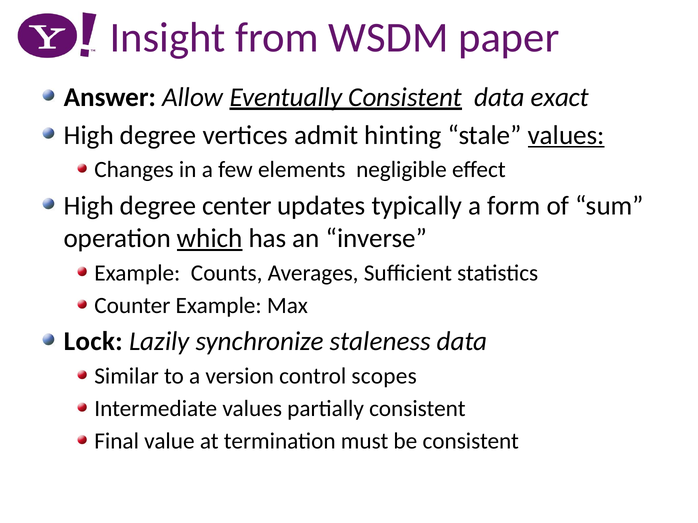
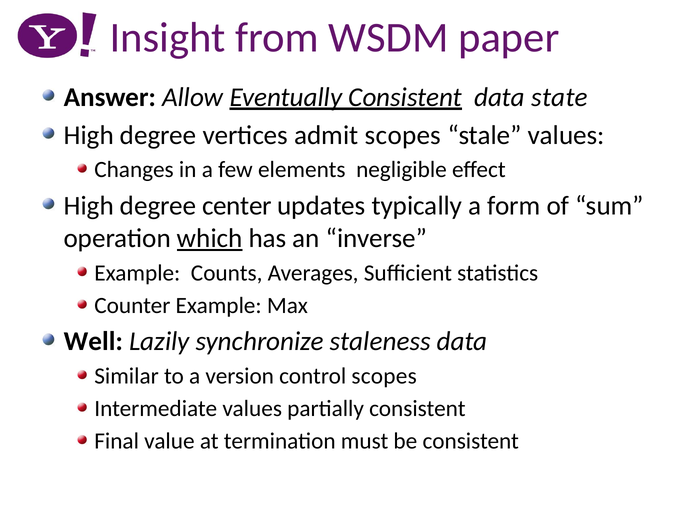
exact: exact -> state (560, 97)
admit hinting: hinting -> scopes (403, 135)
values underline: present -> none (566, 135)
Lock: Lock -> Well (93, 342)
